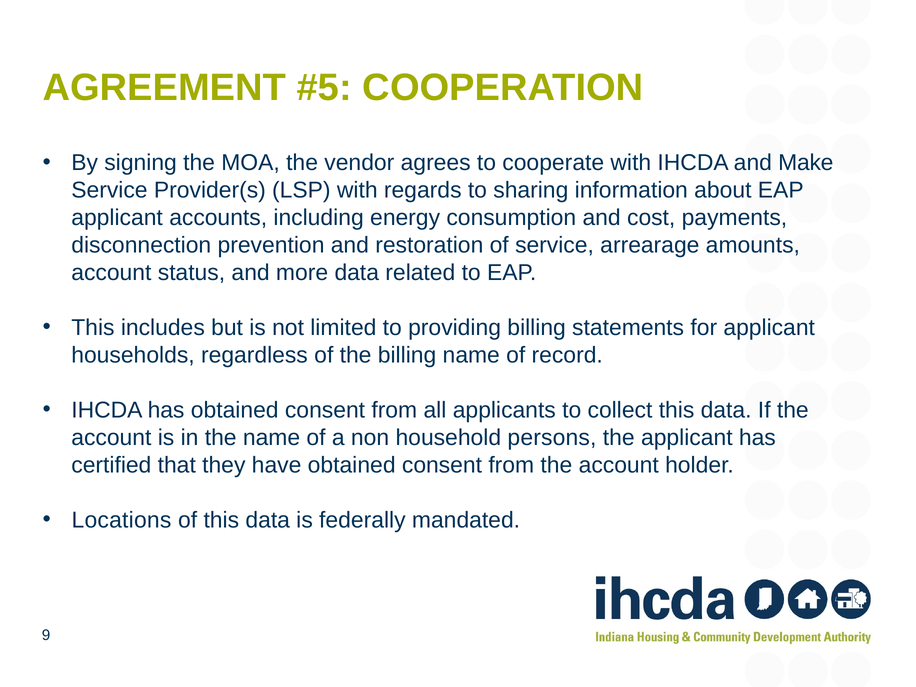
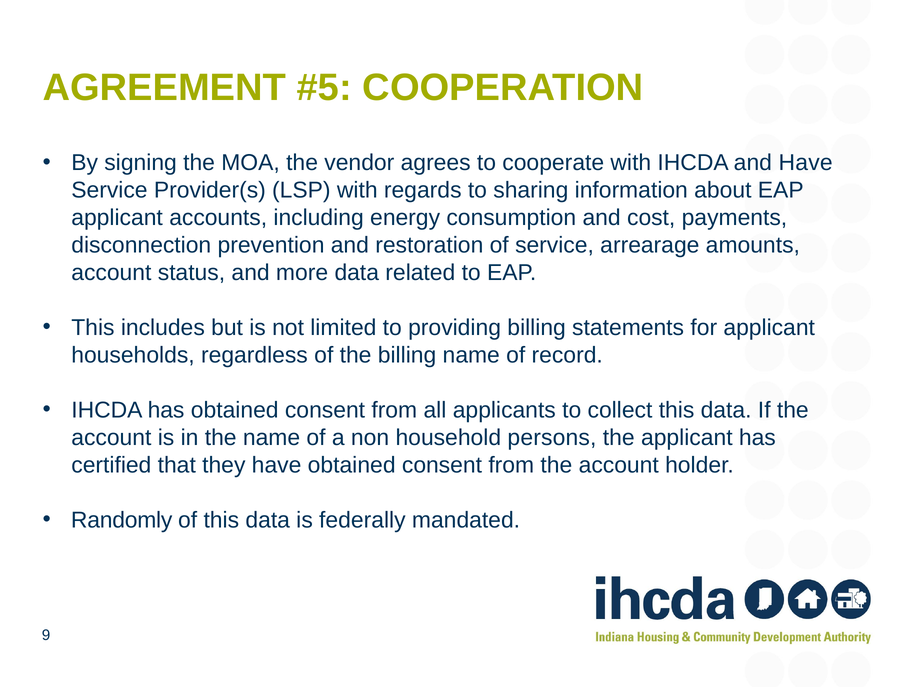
and Make: Make -> Have (806, 163)
Locations: Locations -> Randomly (122, 520)
